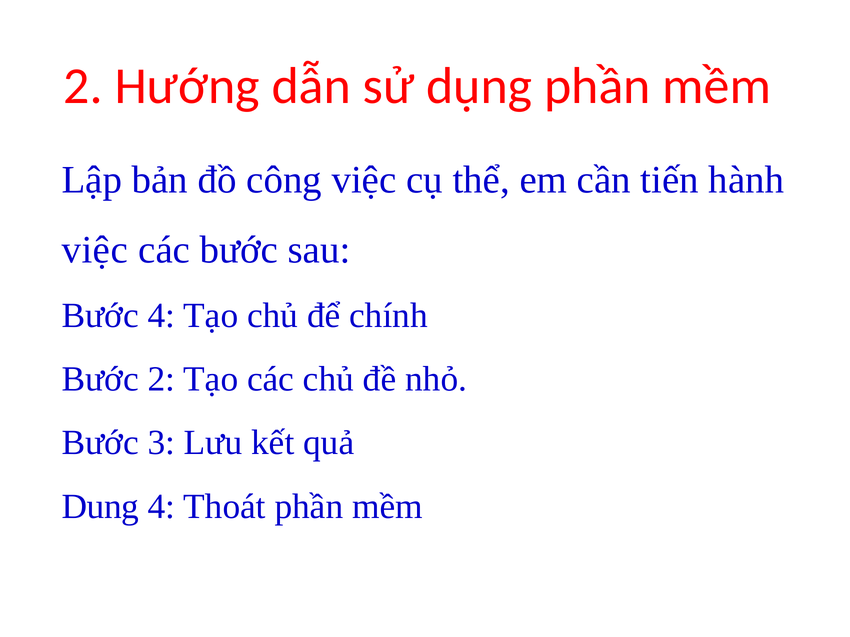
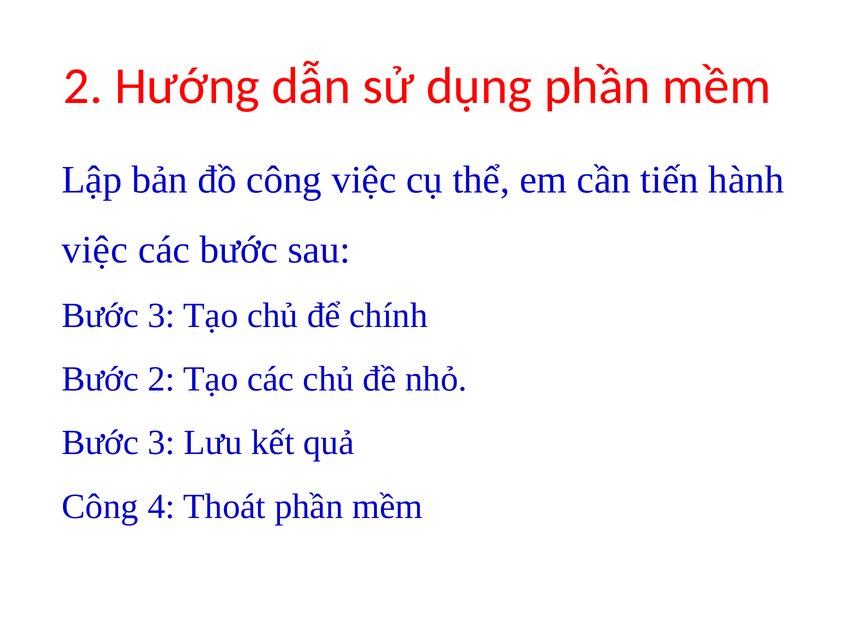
4: 4 -> 3 (161, 316)
Dung: Dung -> Công (100, 507)
